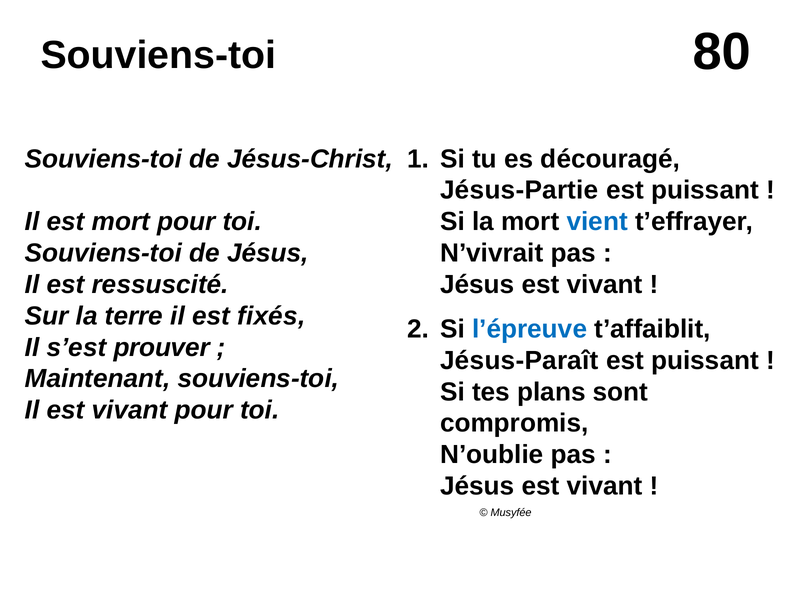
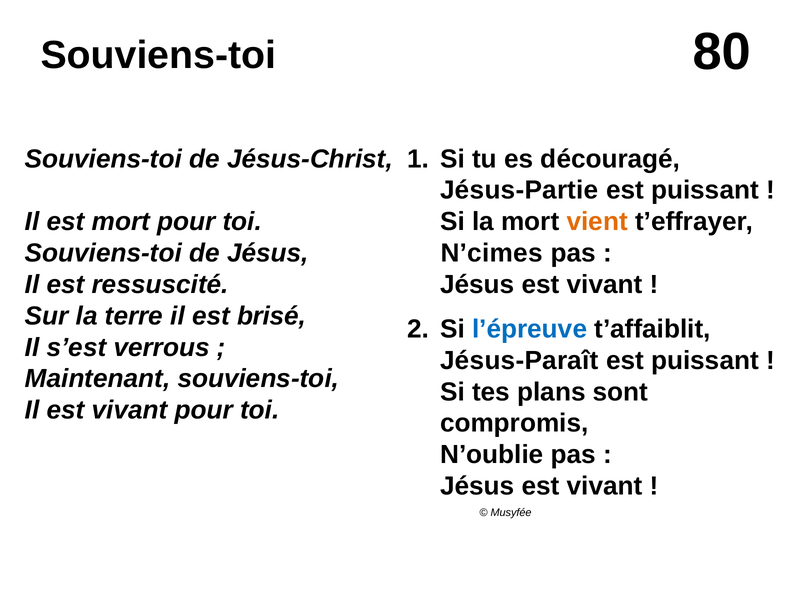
vient colour: blue -> orange (597, 222)
N’vivrait: N’vivrait -> N’cimes (492, 253)
fixés: fixés -> brisé (272, 316)
prouver: prouver -> verrous (162, 348)
